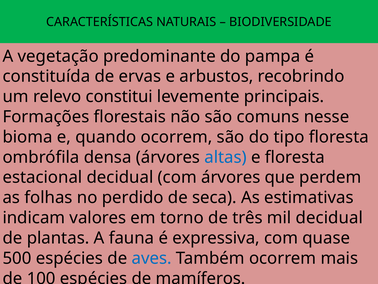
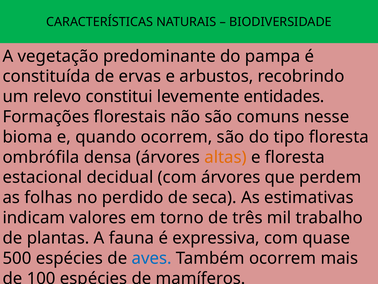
principais: principais -> entidades (284, 96)
altas colour: blue -> orange (226, 157)
mil decidual: decidual -> trabalho (329, 217)
